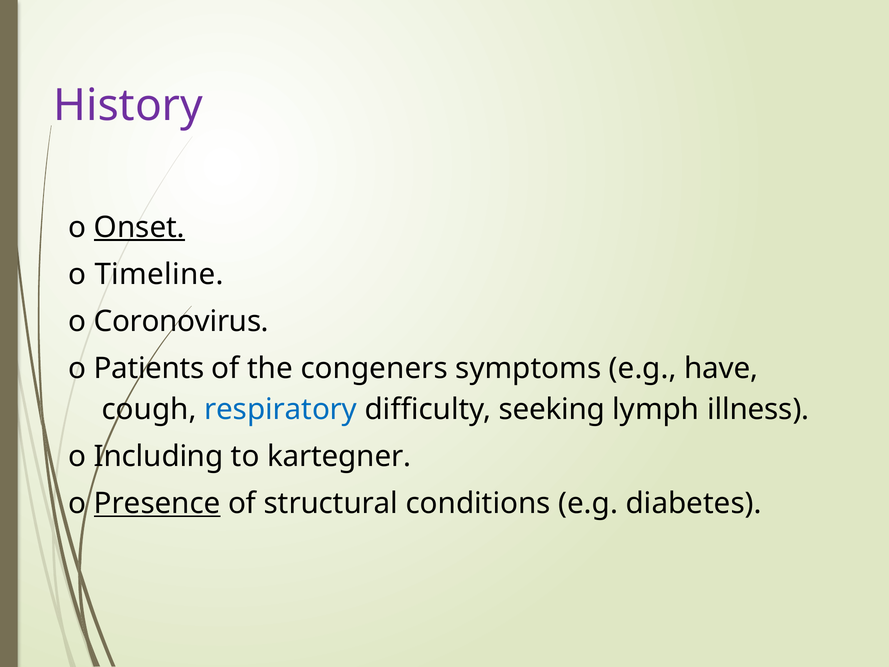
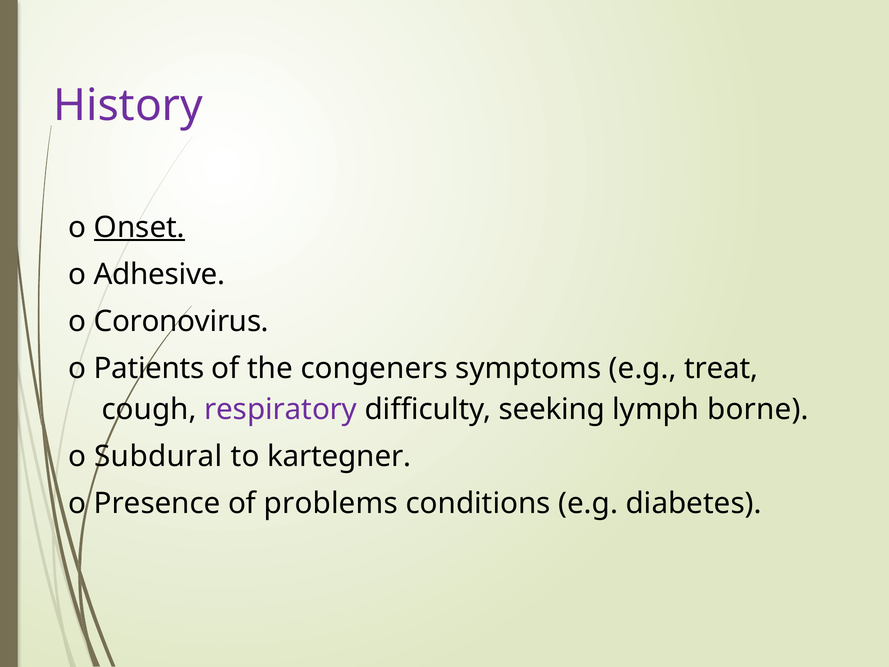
Timeline: Timeline -> Adhesive (159, 274)
have: have -> treat (721, 368)
respiratory colour: blue -> purple (281, 409)
illness: illness -> borne (758, 409)
Including: Including -> Subdural (158, 456)
Presence underline: present -> none (157, 503)
structural: structural -> problems (331, 503)
